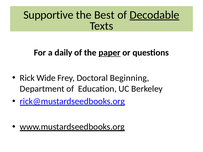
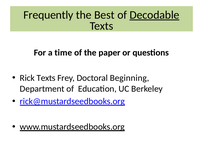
Supportive: Supportive -> Frequently (48, 15)
daily: daily -> time (63, 53)
paper underline: present -> none (109, 53)
Rick Wide: Wide -> Texts (46, 78)
